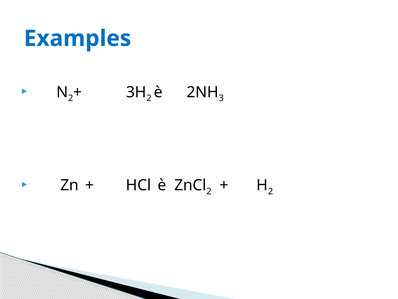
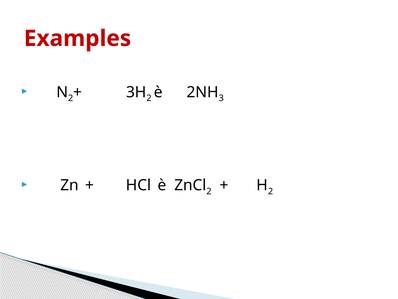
Examples colour: blue -> red (78, 38)
